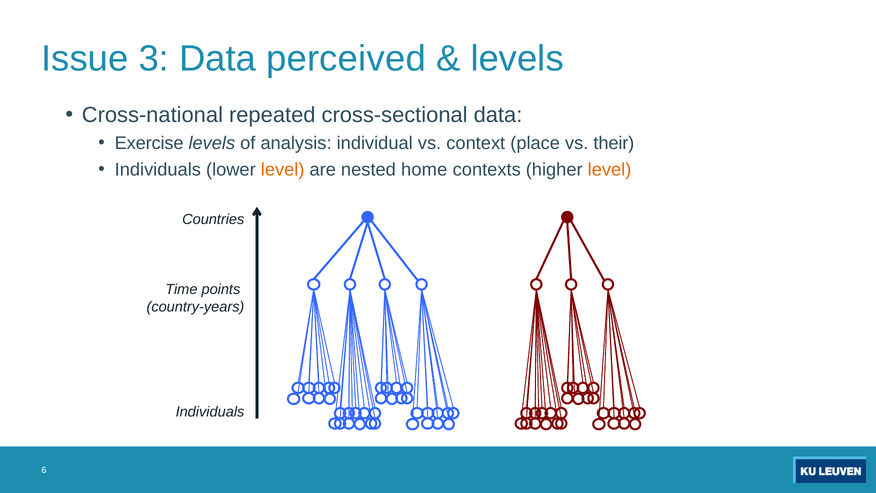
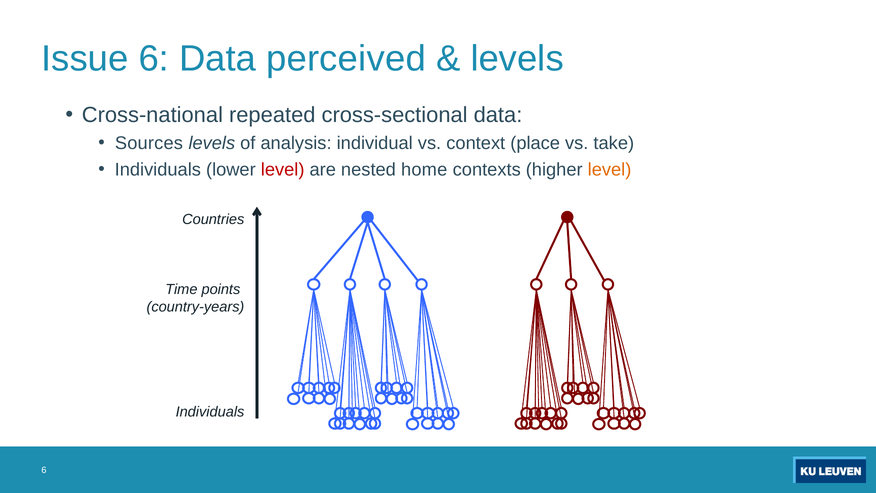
Issue 3: 3 -> 6 (154, 59)
Exercise: Exercise -> Sources (149, 143)
their: their -> take (614, 143)
level colour: orange -> red (283, 170)
